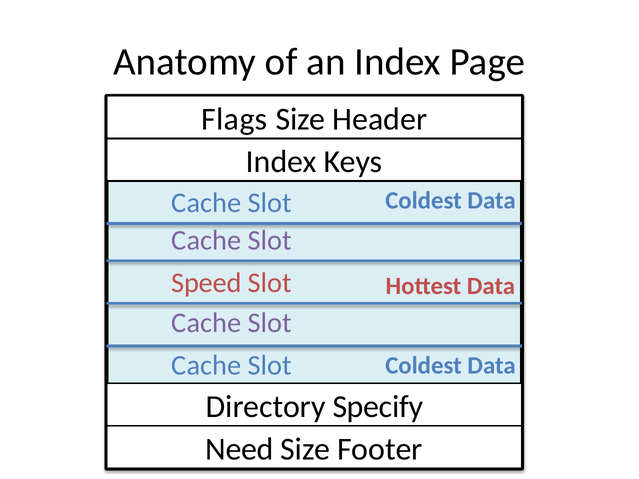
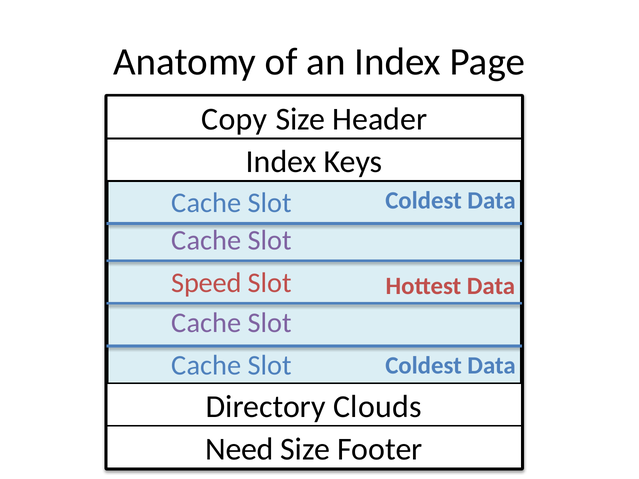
Flags: Flags -> Copy (234, 119)
Specify: Specify -> Clouds (377, 407)
